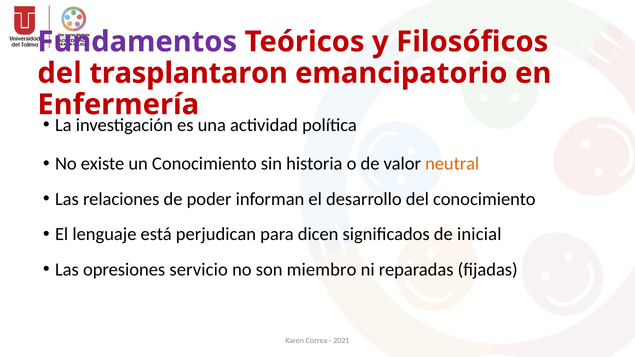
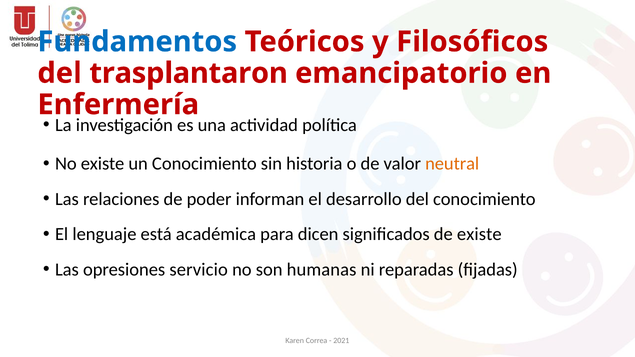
Fundamentos colour: purple -> blue (137, 42)
perjudican: perjudican -> académica (216, 234)
de inicial: inicial -> existe (479, 234)
miembro: miembro -> humanas (322, 270)
